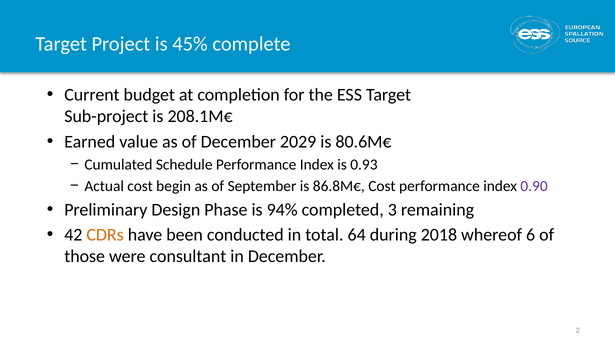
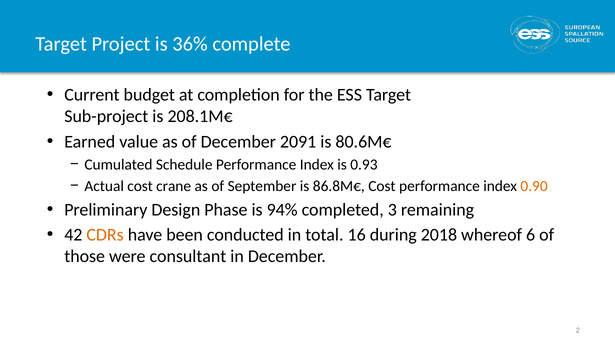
45%: 45% -> 36% (190, 44)
2029: 2029 -> 2091 (298, 142)
begin: begin -> crane (174, 186)
0.90 colour: purple -> orange (534, 186)
64: 64 -> 16 (357, 235)
